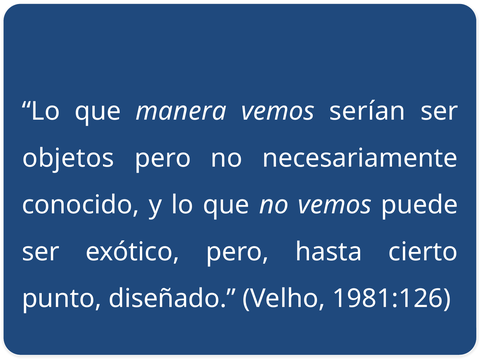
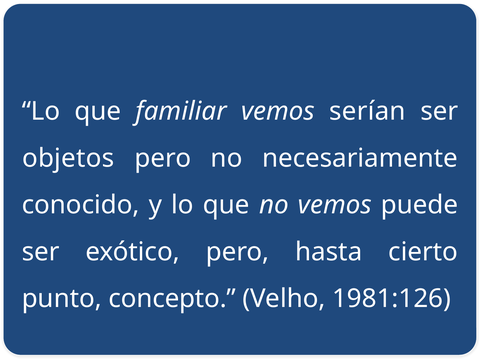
manera: manera -> familiar (181, 111)
diseñado: diseñado -> concepto (172, 299)
